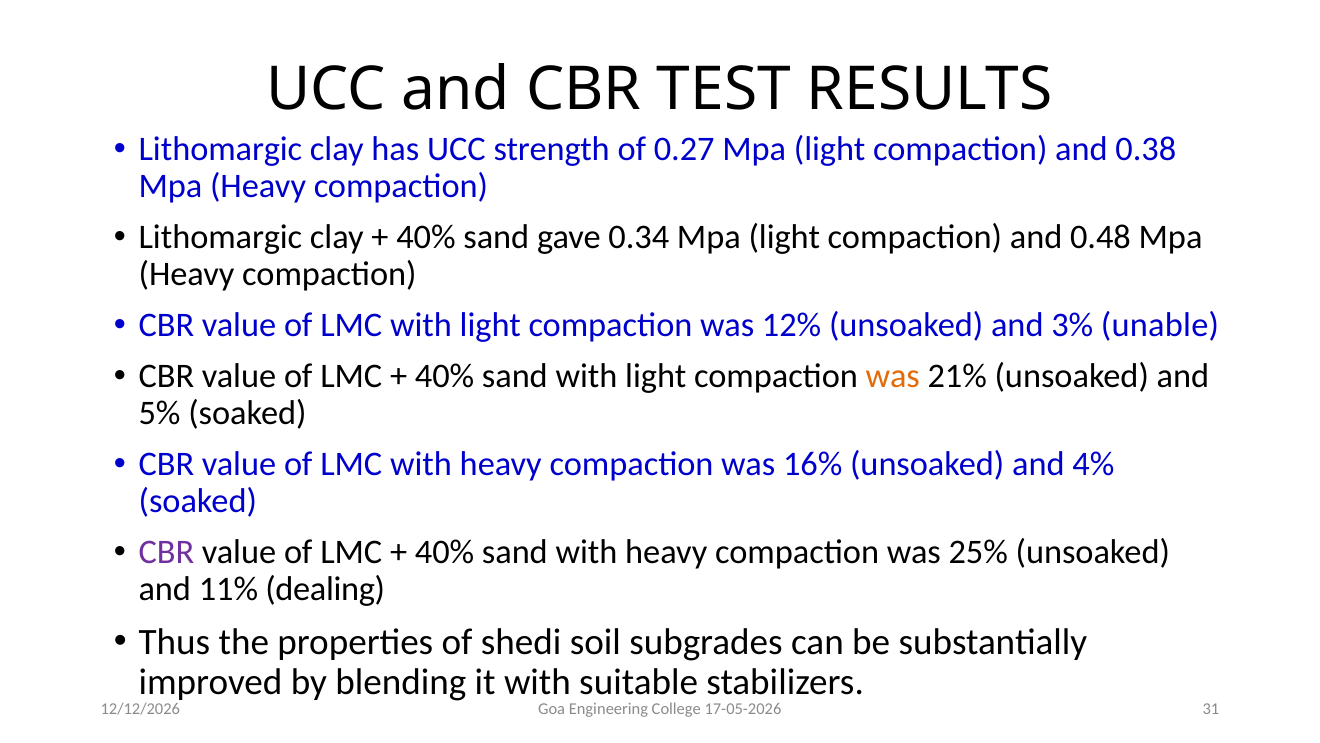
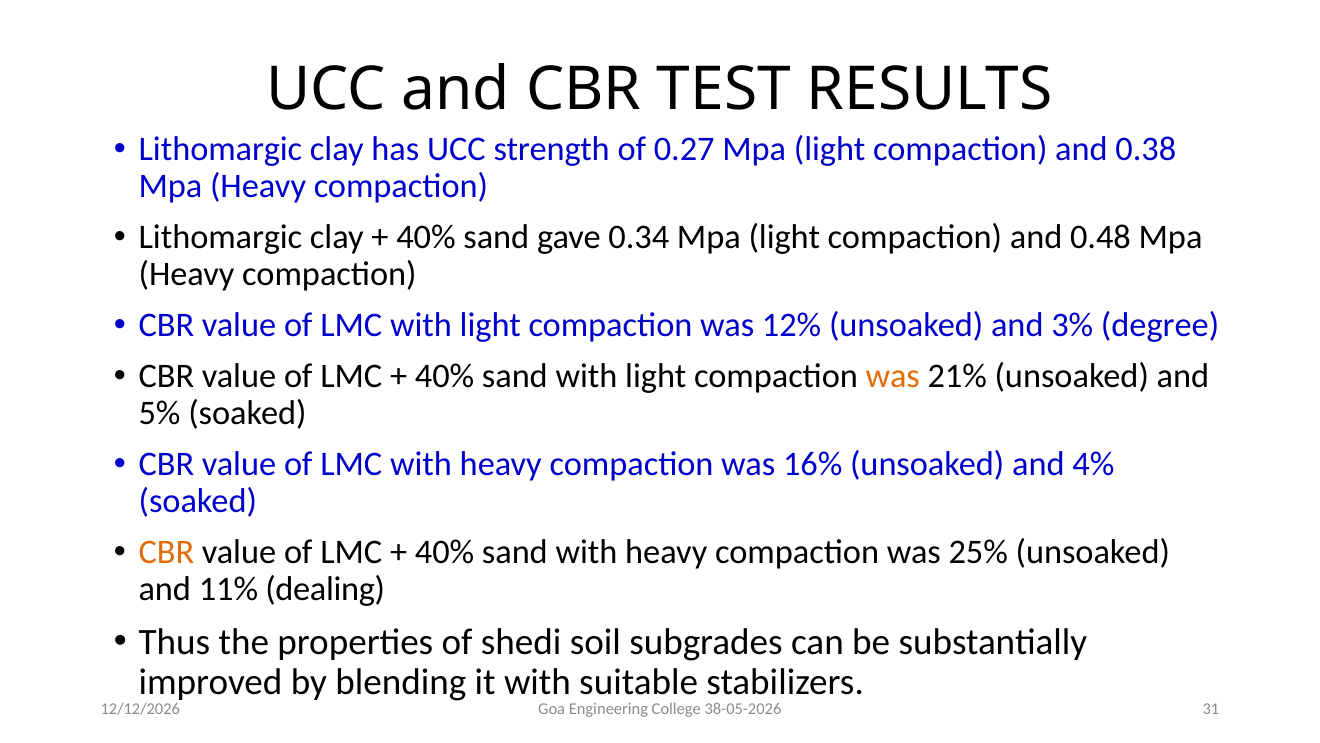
unable: unable -> degree (1160, 325)
CBR colour: purple -> orange (166, 552)
17-05-2026: 17-05-2026 -> 38-05-2026 (743, 709)
